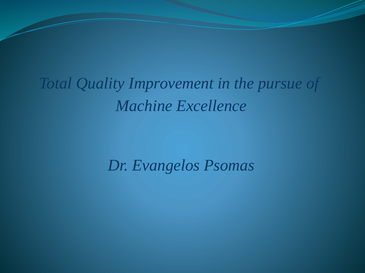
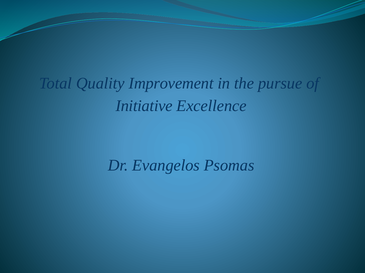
Machine: Machine -> Initiative (144, 106)
